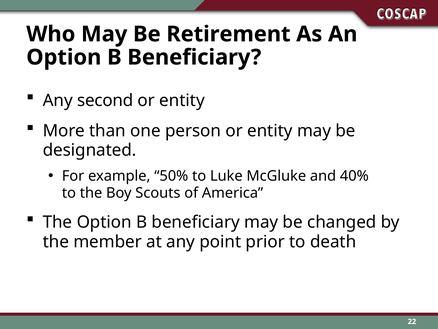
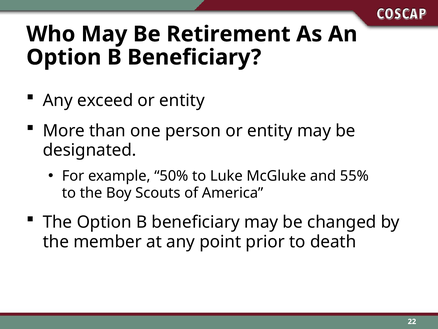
second: second -> exceed (105, 100)
40%: 40% -> 55% (354, 176)
